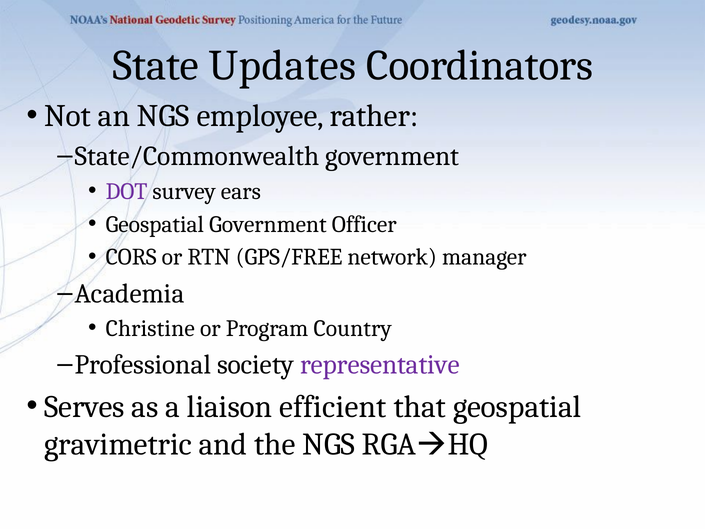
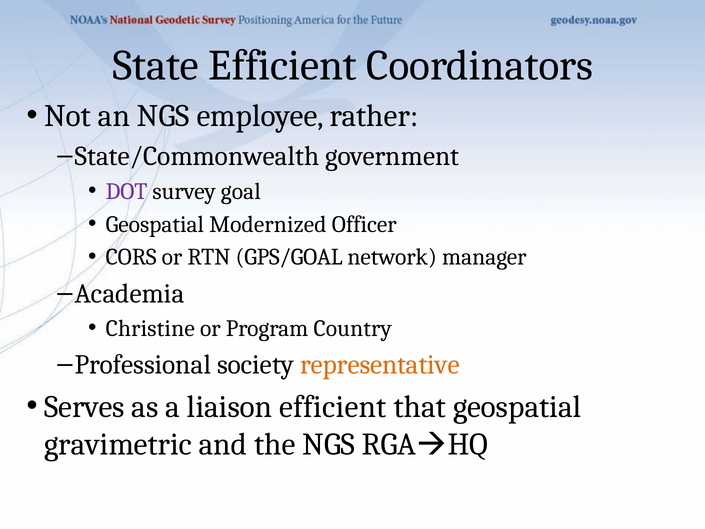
State Updates: Updates -> Efficient (283, 66)
ears: ears -> goal (241, 191)
Geospatial Government: Government -> Modernized (268, 224)
GPS/FREE: GPS/FREE -> GPS/GOAL (289, 257)
representative colour: purple -> orange (380, 365)
